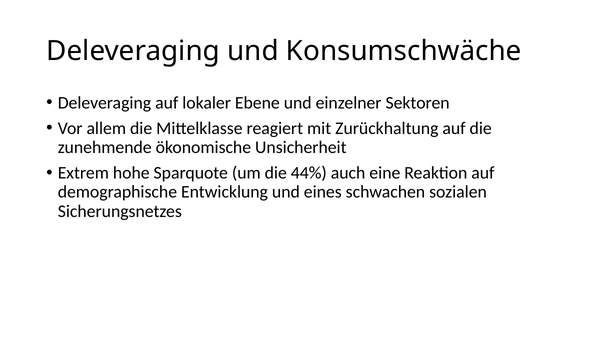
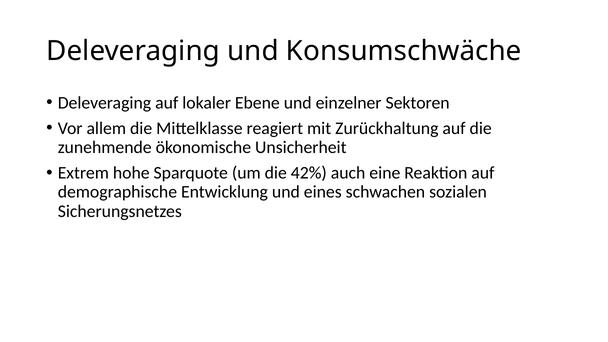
44%: 44% -> 42% (309, 173)
